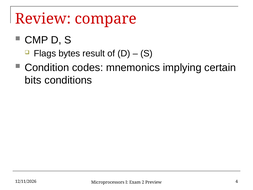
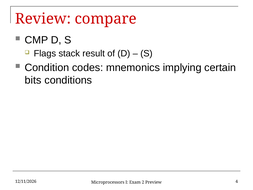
bytes: bytes -> stack (69, 53)
